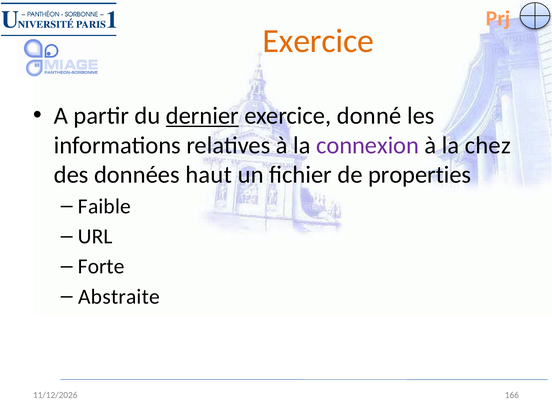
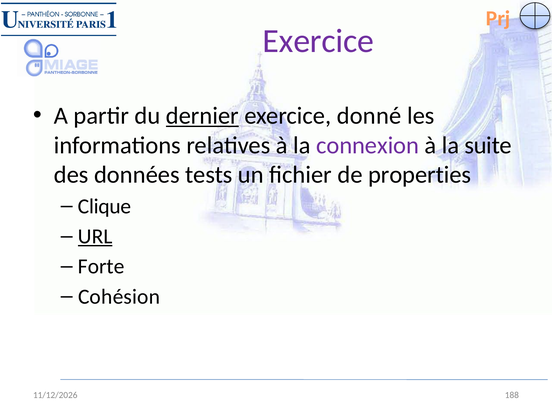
Exercice colour: orange -> purple (318, 41)
chez: chez -> suite (488, 145)
haut: haut -> tests (209, 175)
Faible: Faible -> Clique (105, 206)
URL underline: none -> present (95, 236)
Abstraite: Abstraite -> Cohésion (119, 297)
166: 166 -> 188 (512, 395)
